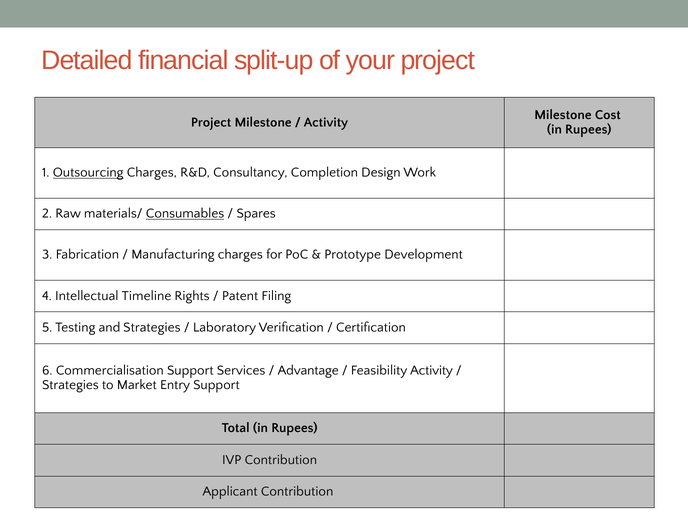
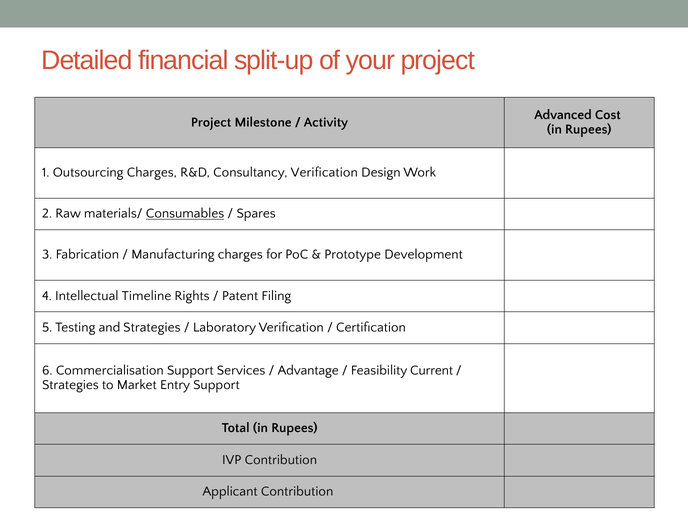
Milestone: Milestone -> Advanced (563, 115)
Outsourcing underline: present -> none (88, 173)
Consultancy Completion: Completion -> Verification (324, 173)
Feasibility Activity: Activity -> Current (432, 370)
